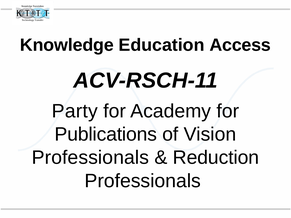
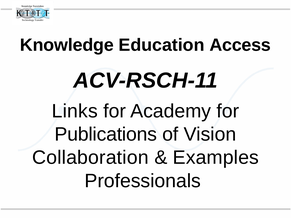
Party: Party -> Links (75, 111)
Professionals: Professionals -> Collaboration (90, 158)
Reduction: Reduction -> Examples (216, 158)
